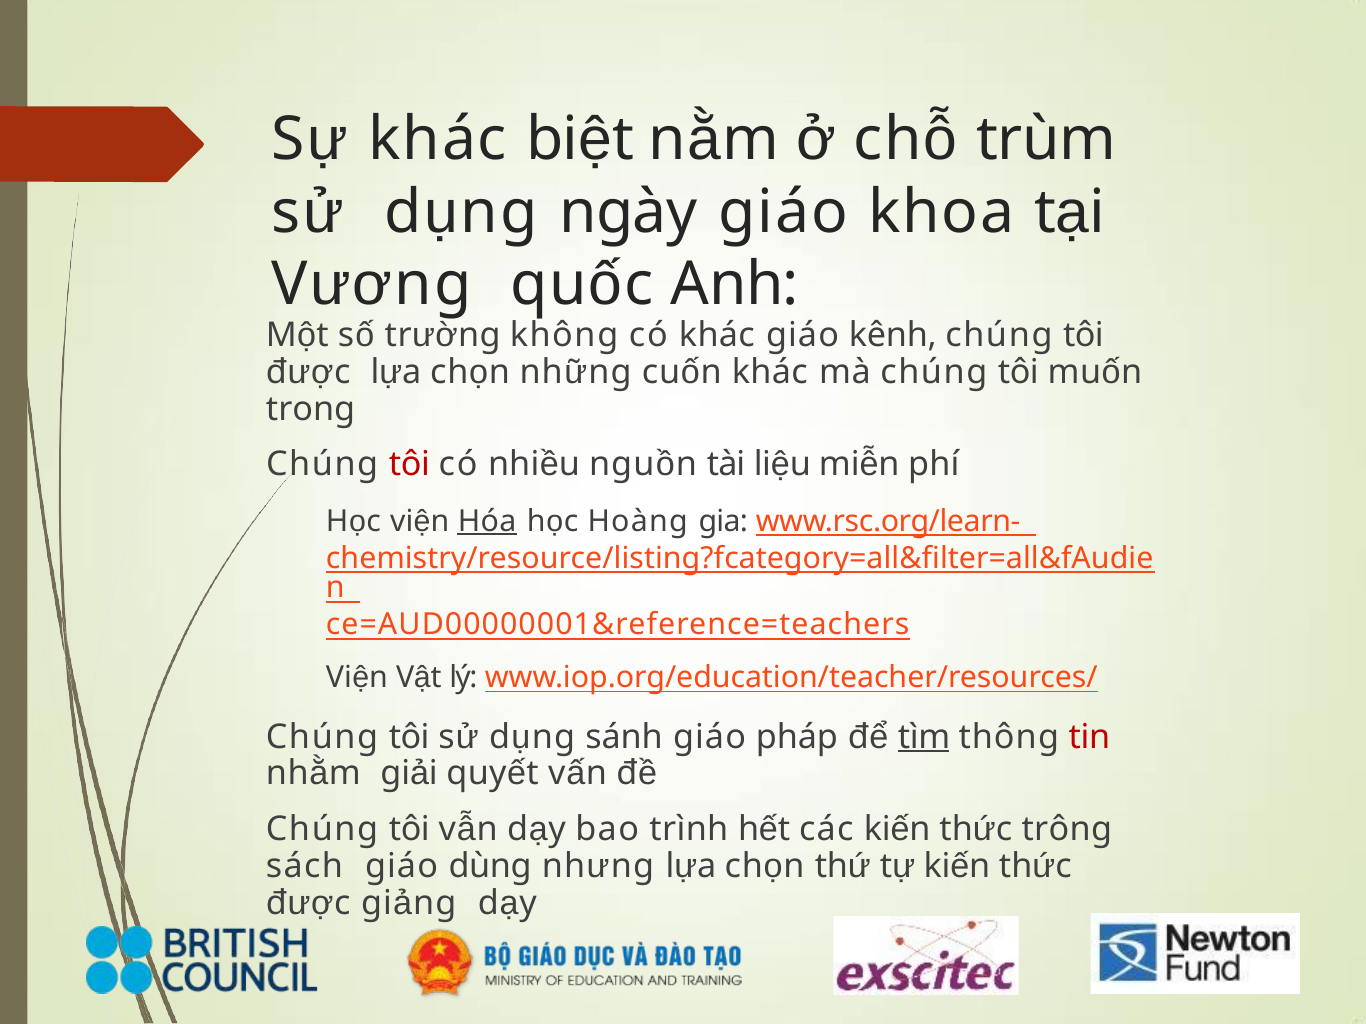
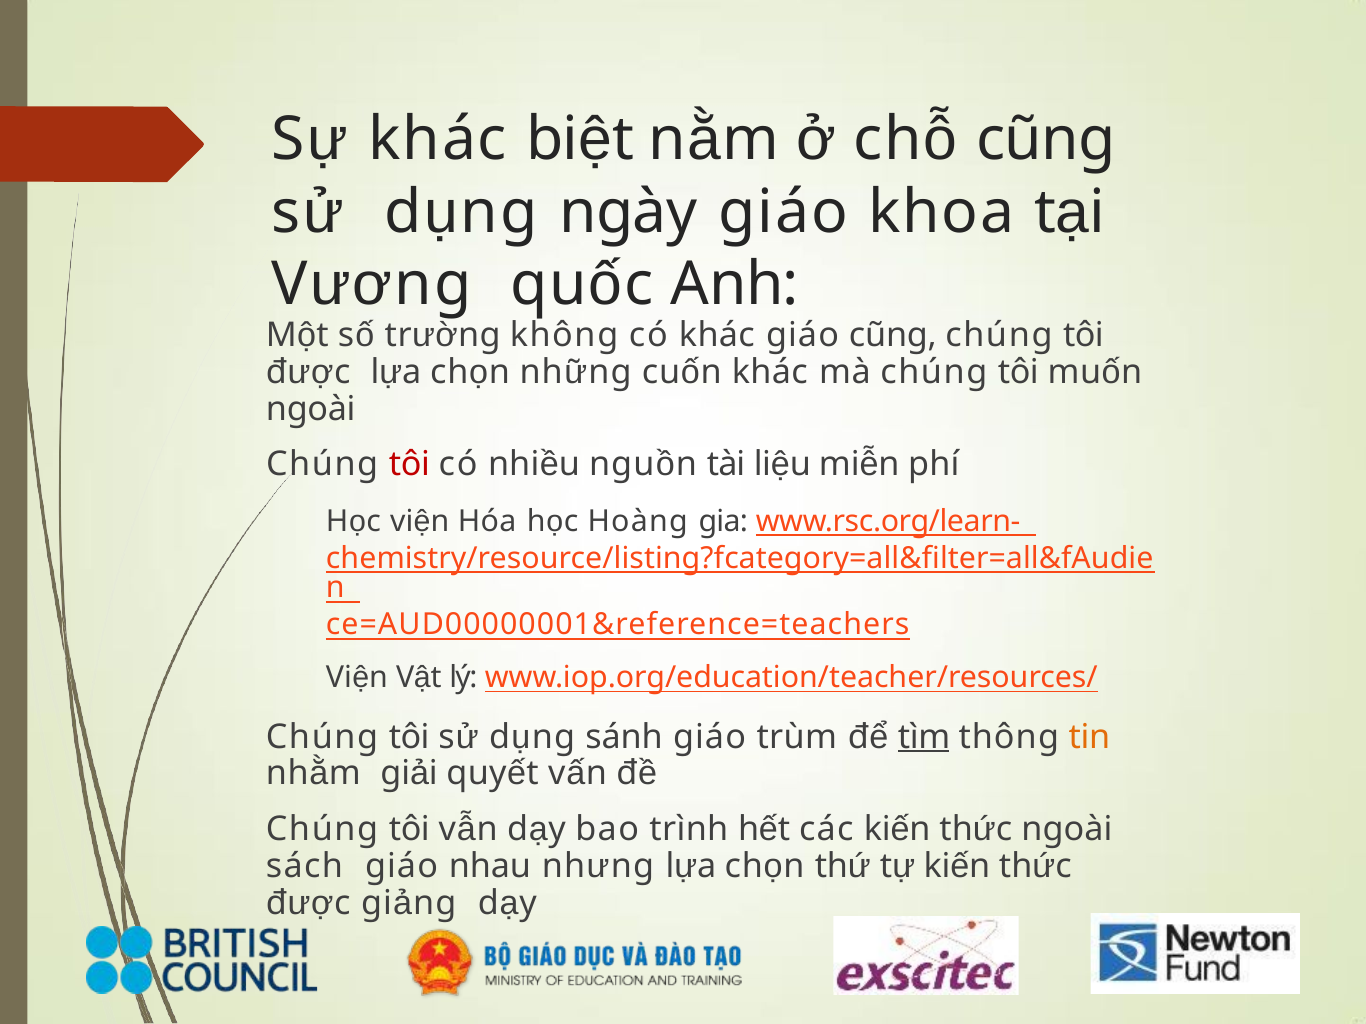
trùm: trùm -> cũng (1046, 139)
giáo kênh: kênh -> cũng (893, 336)
trong: trong -> ngoài (311, 409)
Hóa underline: present -> none (487, 521)
pháp: pháp -> trùm (797, 737)
tin colour: red -> orange (1089, 737)
trông: trông -> ngoài (1067, 830)
dùng: dùng -> nhau (490, 867)
